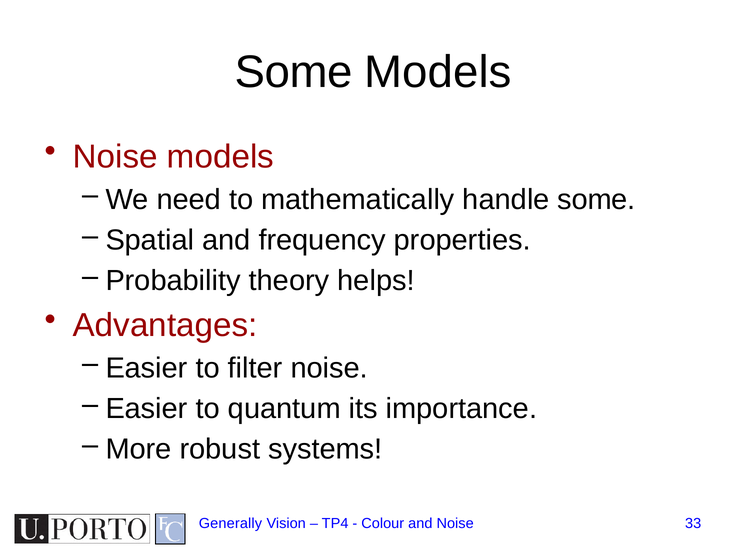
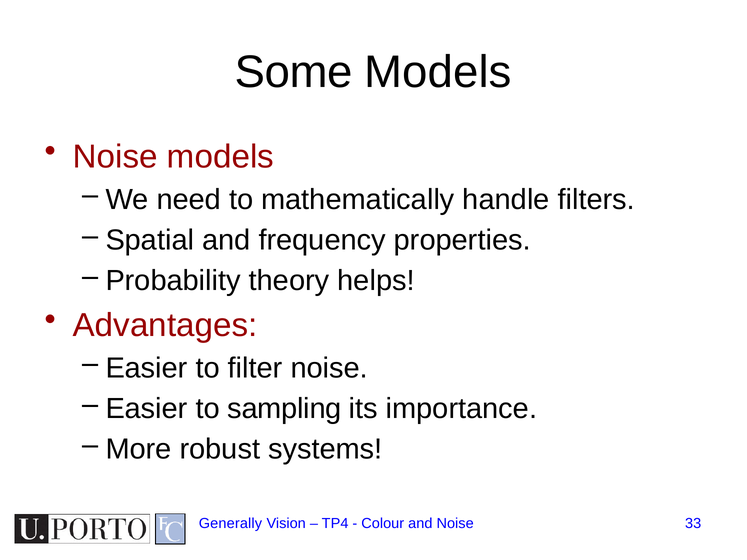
handle some: some -> filters (596, 200)
quantum: quantum -> sampling (284, 409)
